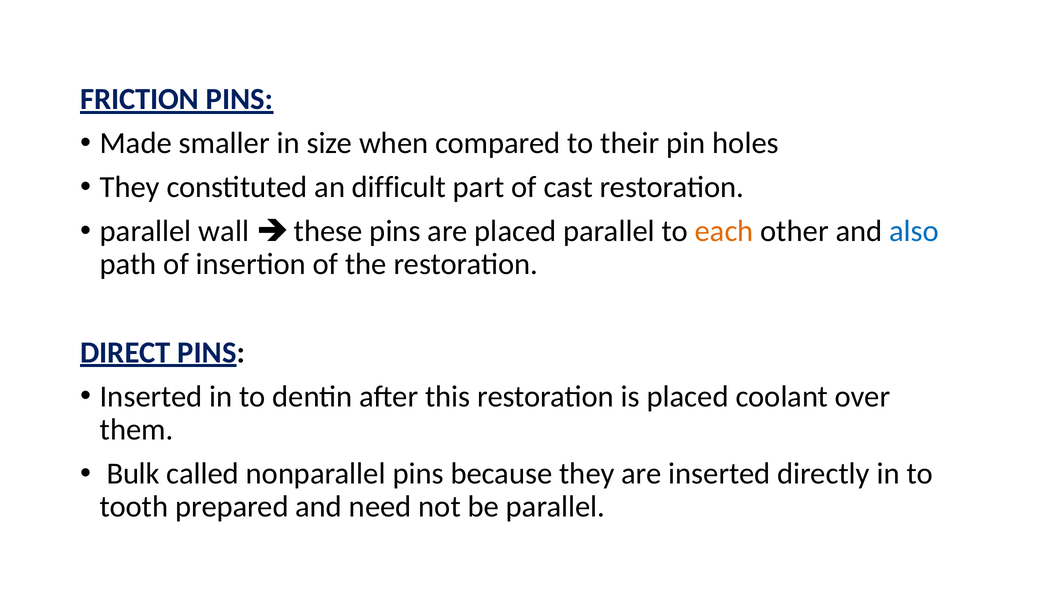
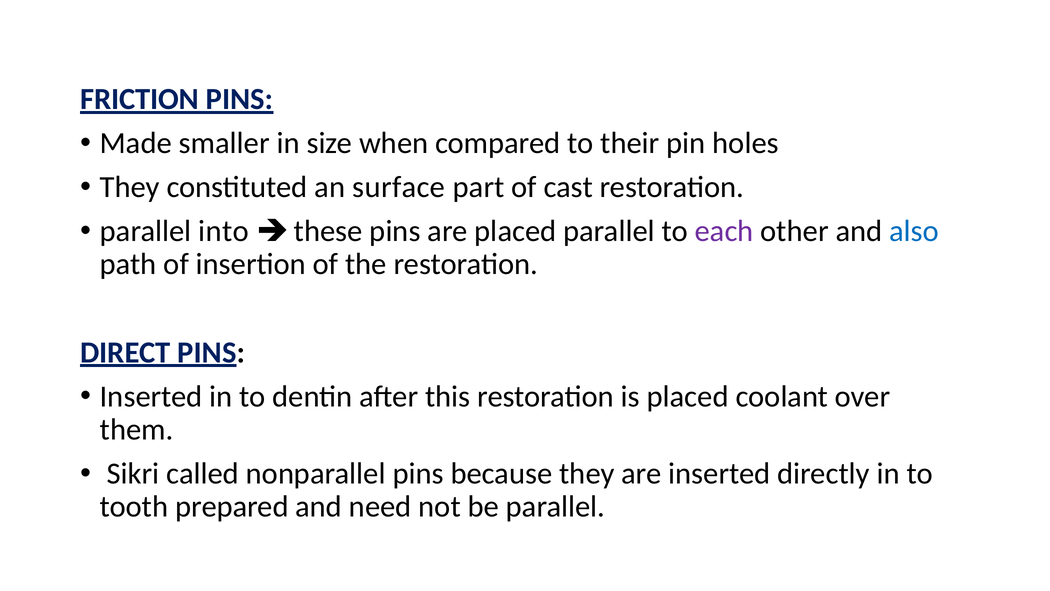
difficult: difficult -> surface (399, 187)
wall: wall -> into (224, 231)
each colour: orange -> purple (724, 231)
Bulk: Bulk -> Sikri (133, 473)
